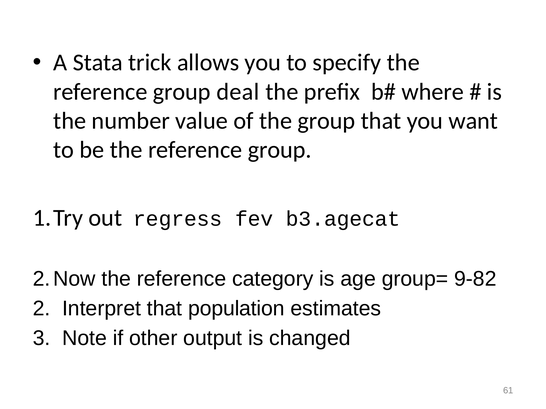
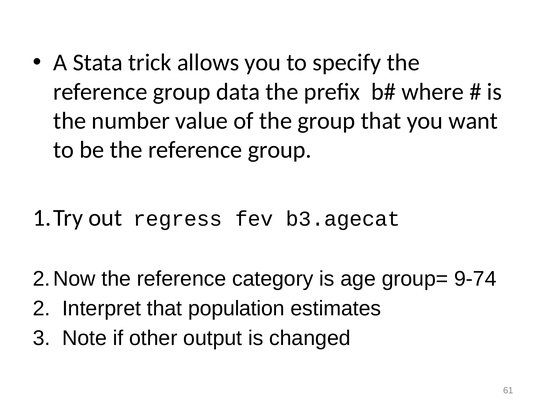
deal: deal -> data (238, 92)
9-82: 9-82 -> 9-74 (475, 279)
